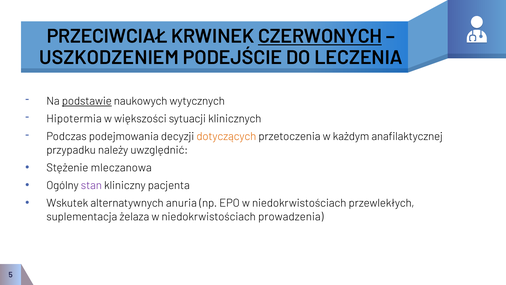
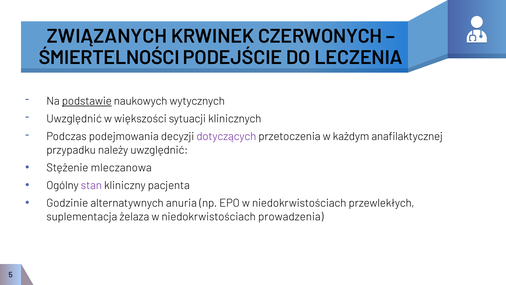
PRZECIWCIAŁ: PRZECIWCIAŁ -> ZWIĄZANYCH (107, 36)
CZERWONYCH underline: present -> none (320, 36)
USZKODZENIEM: USZKODZENIEM -> ŚMIERTELNOŚCI (109, 58)
Hipotermia: Hipotermia -> Uwzględnić (74, 119)
dotyczących colour: orange -> purple (226, 136)
Wskutek: Wskutek -> Godzinie (67, 203)
